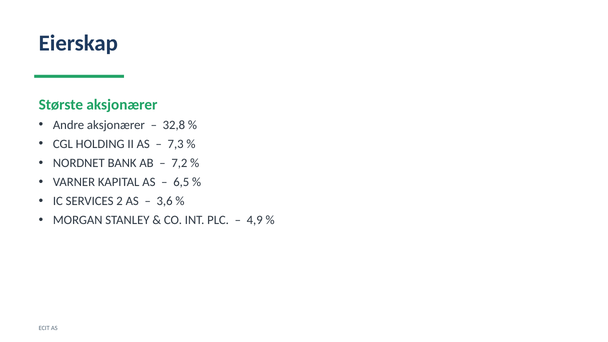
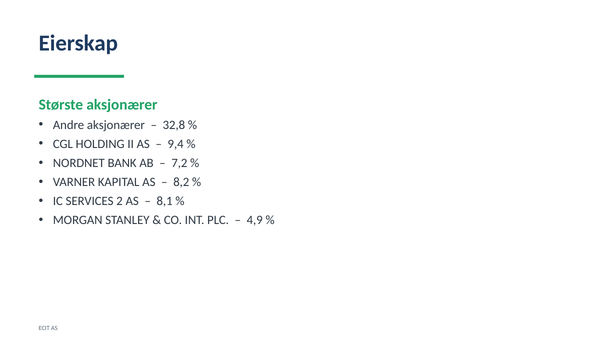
7,3: 7,3 -> 9,4 (176, 144)
6,5: 6,5 -> 8,2 (181, 182)
3,6: 3,6 -> 8,1 (165, 201)
